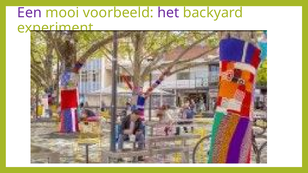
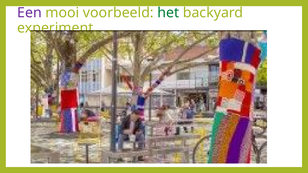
het colour: purple -> green (168, 13)
